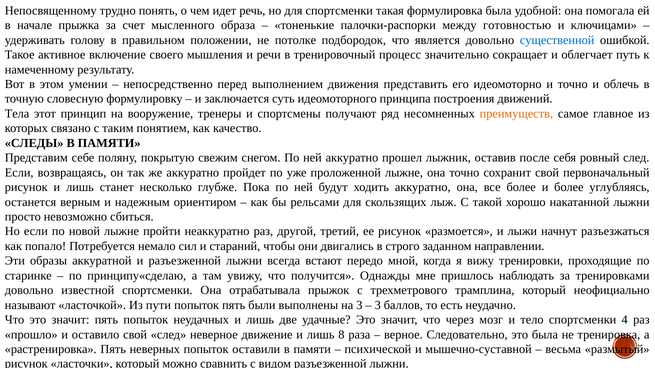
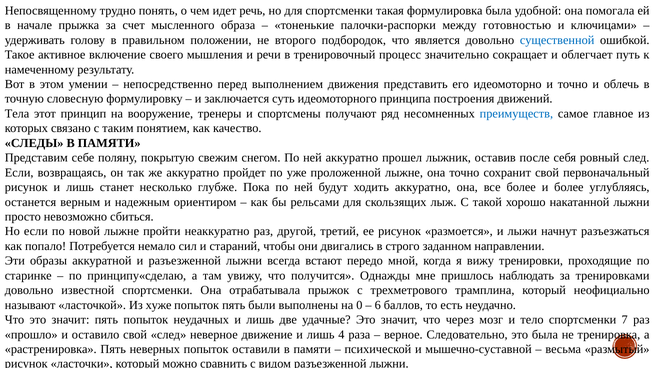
потолке: потолке -> второго (295, 40)
преимуществ colour: orange -> blue (516, 114)
пути: пути -> хуже (159, 305)
на 3: 3 -> 0 (359, 305)
3: 3 -> 6 (378, 305)
4: 4 -> 7 (625, 320)
8: 8 -> 4 (341, 335)
